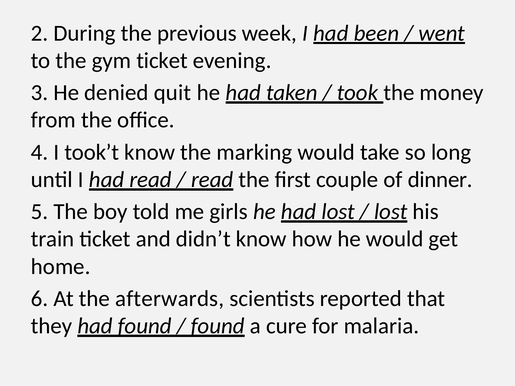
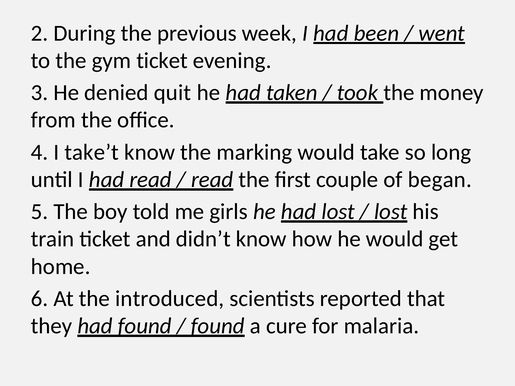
took’t: took’t -> take’t (92, 152)
dinner: dinner -> began (440, 180)
afterwards: afterwards -> introduced (170, 299)
